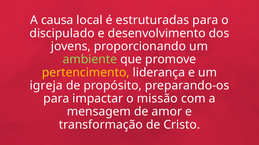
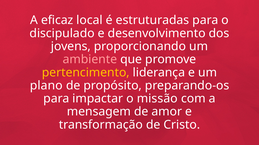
causa: causa -> eficaz (57, 20)
ambiente colour: light green -> pink (90, 60)
igreja: igreja -> plano (46, 86)
